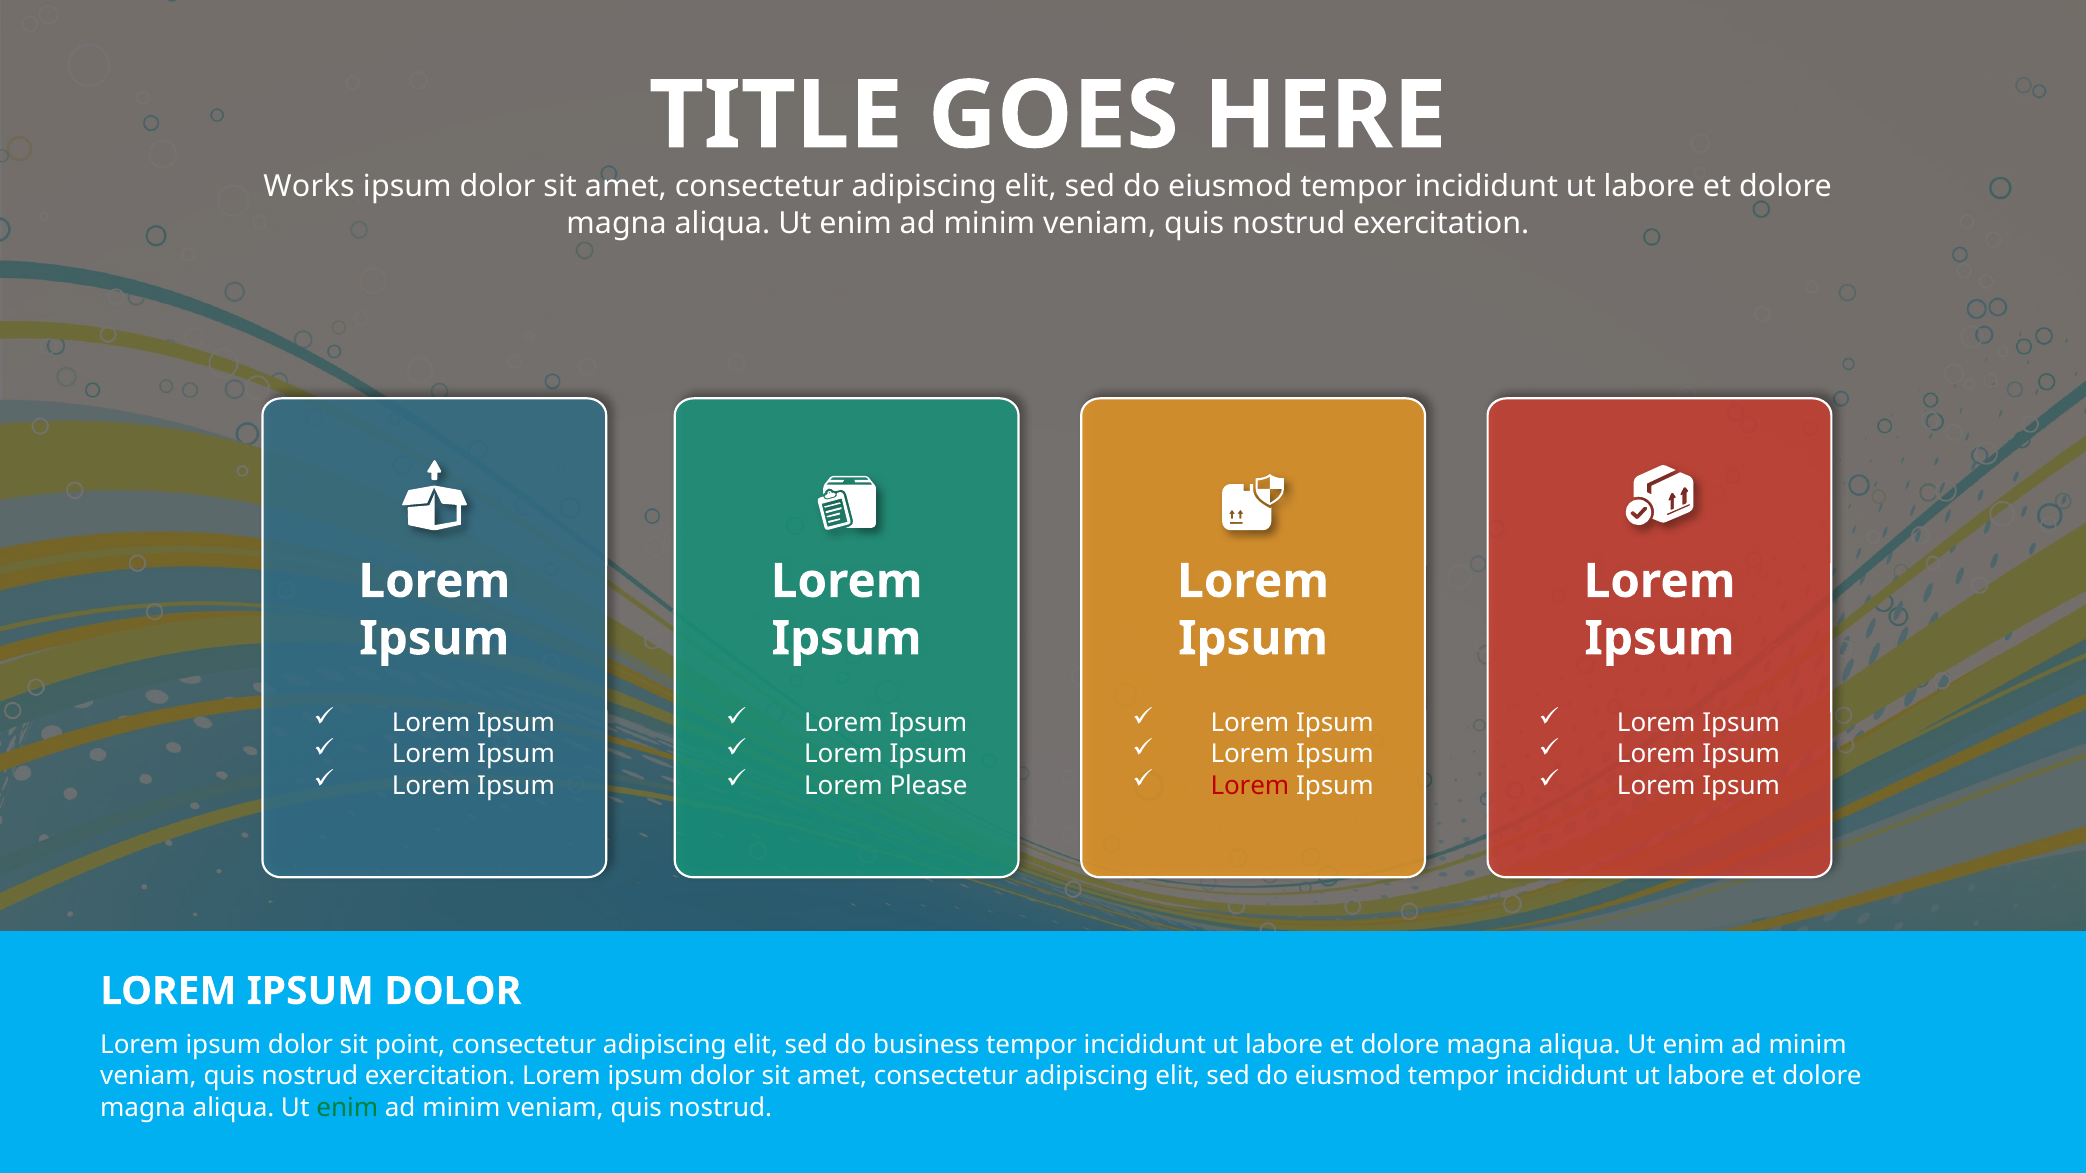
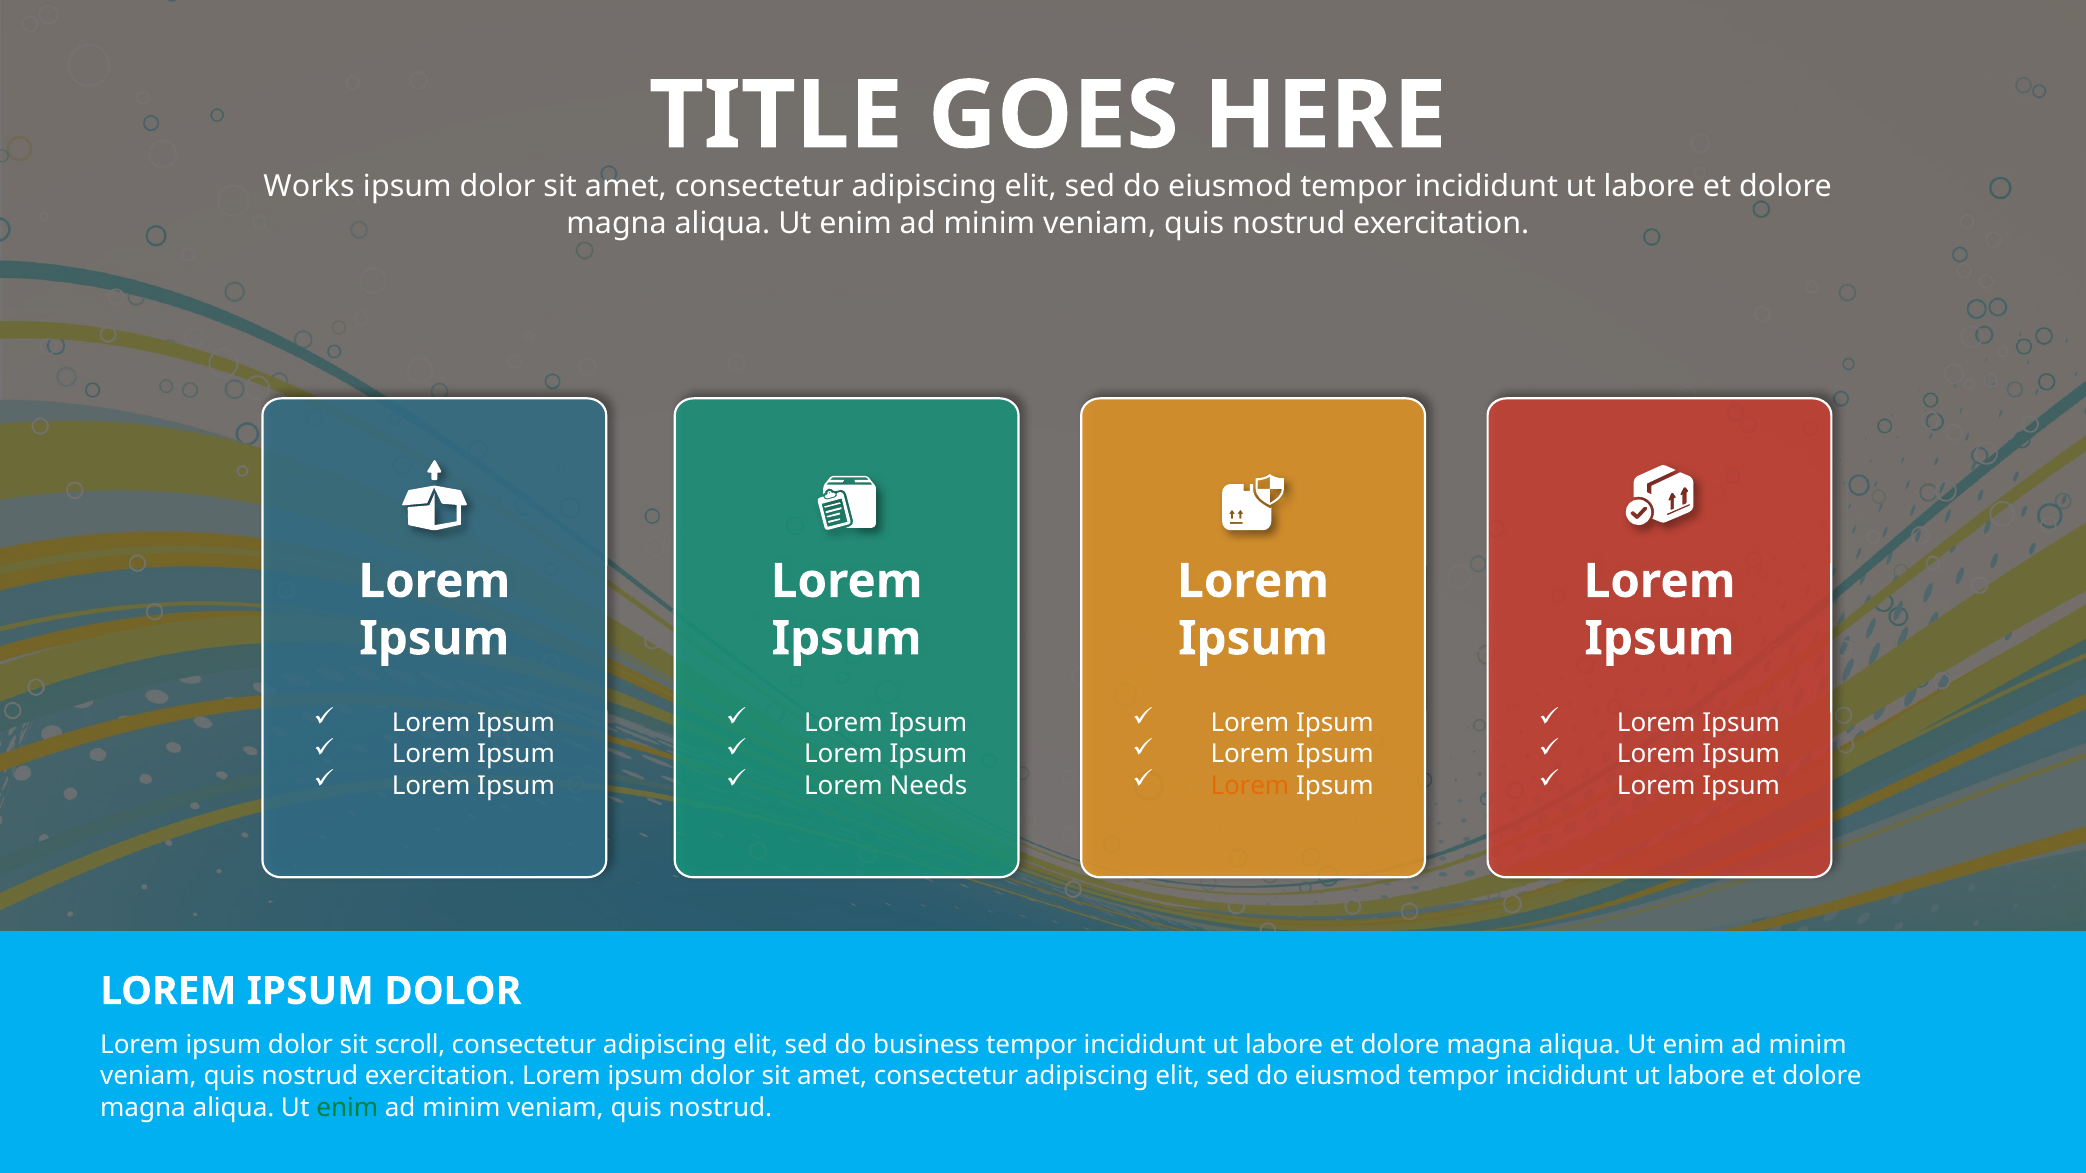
Please: Please -> Needs (928, 786)
Lorem colour: red -> orange (1250, 786)
point: point -> scroll (410, 1045)
